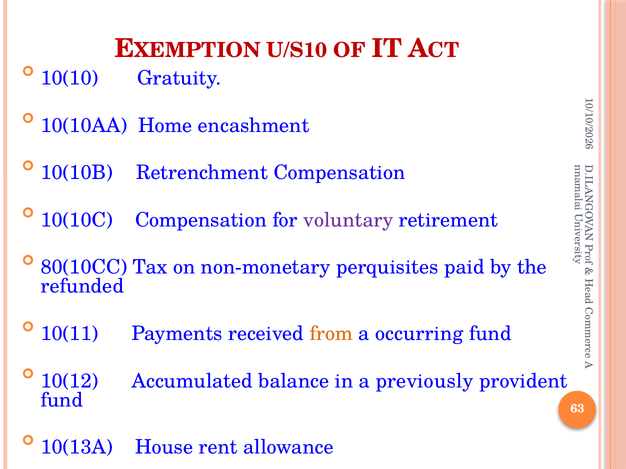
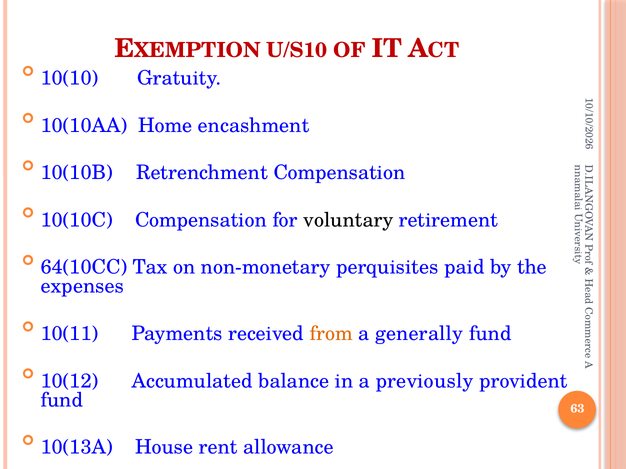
voluntary colour: purple -> black (348, 220)
80(10CC: 80(10CC -> 64(10CC (84, 268)
refunded: refunded -> expenses (82, 287)
occurring: occurring -> generally (419, 334)
